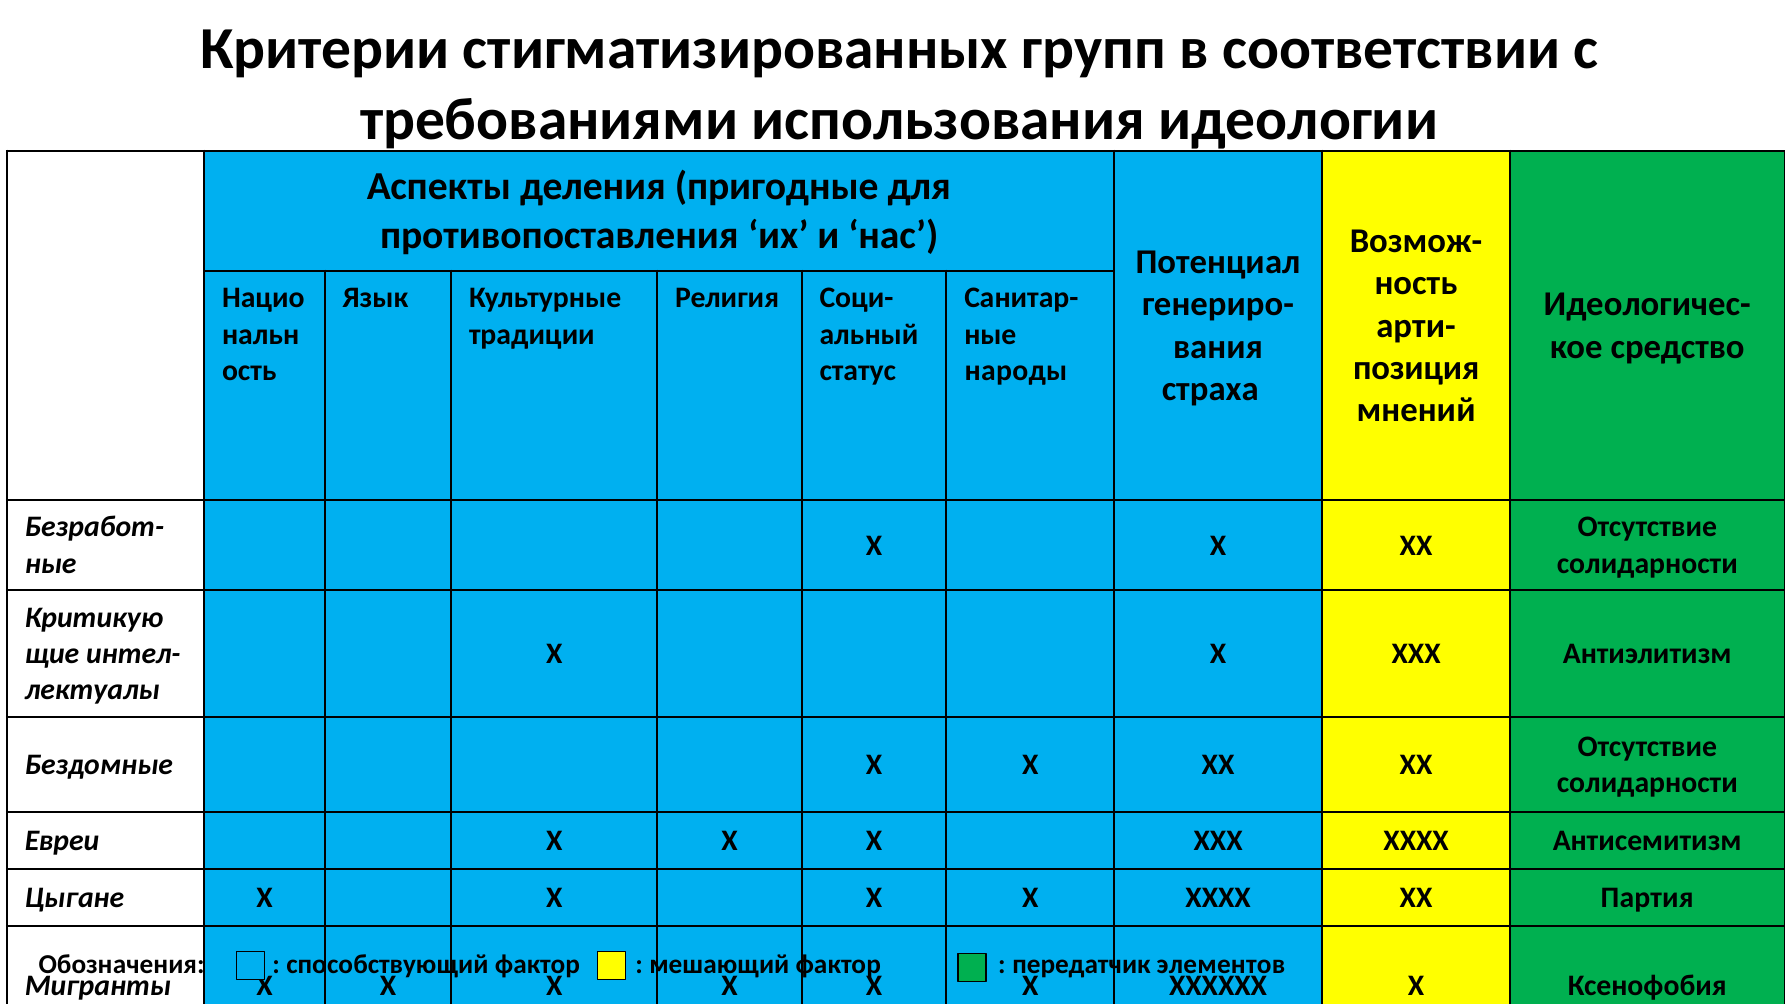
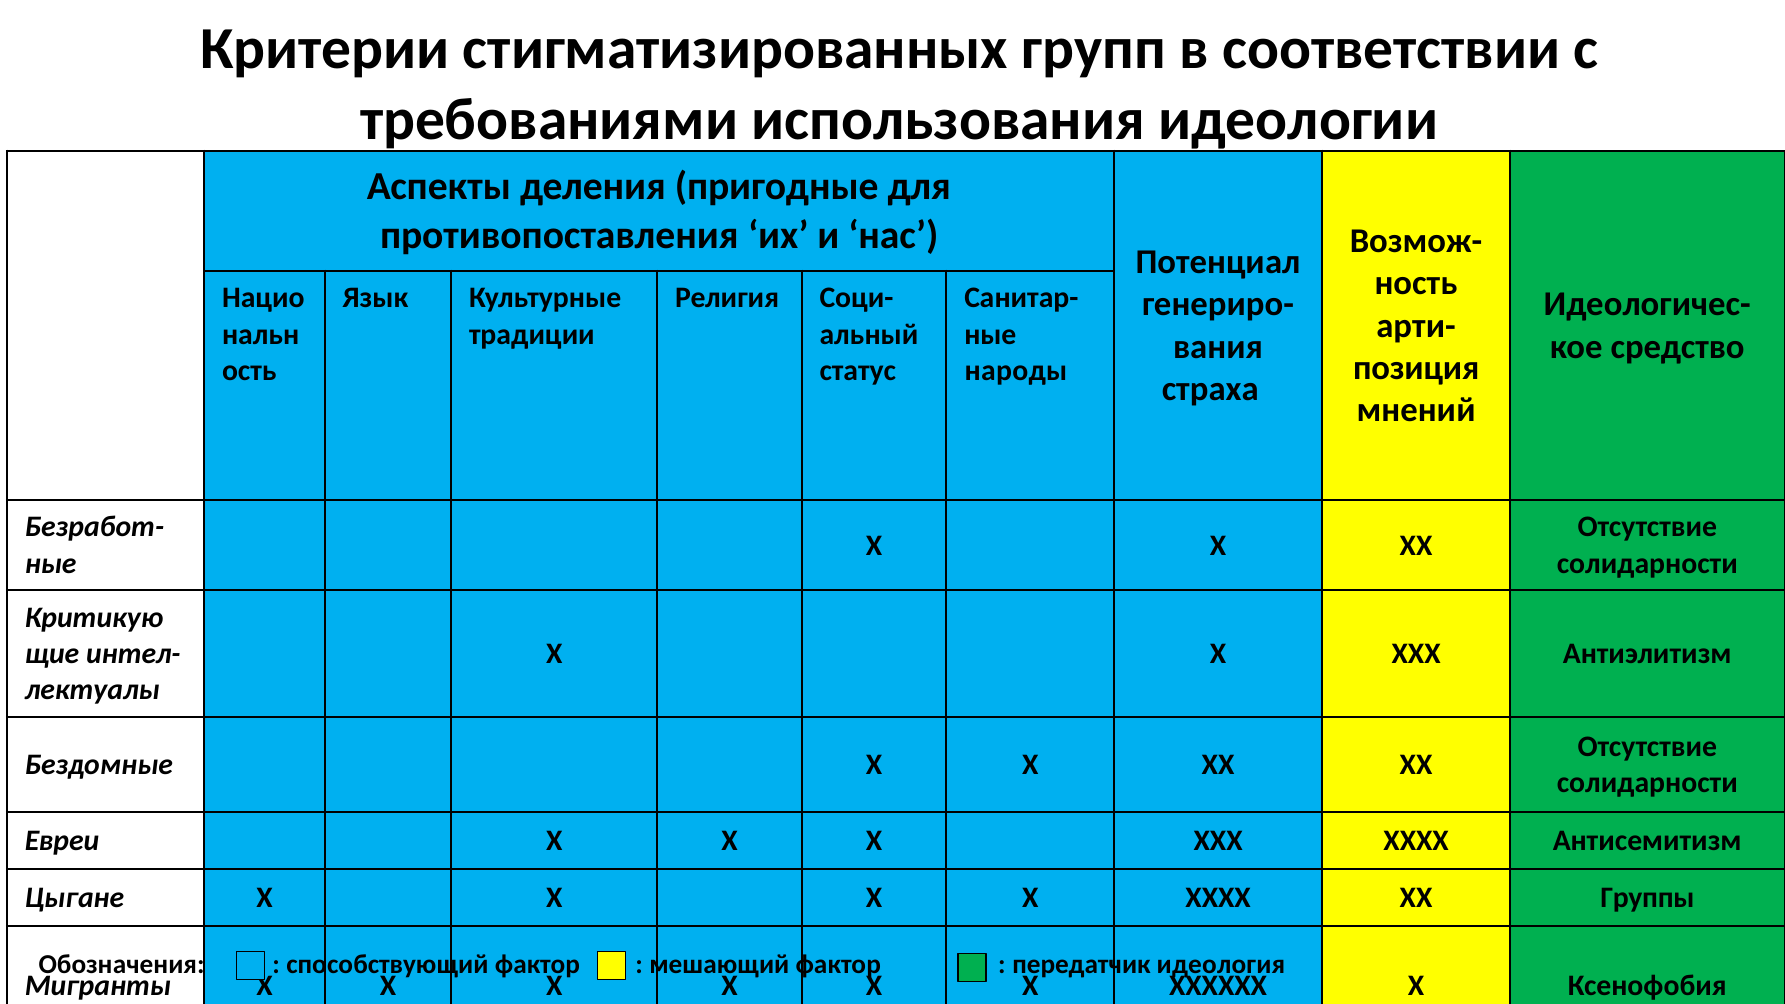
Пaртия: Пaртия -> Группы (1647, 898)
элементов: элементов -> идеология (1221, 965)
